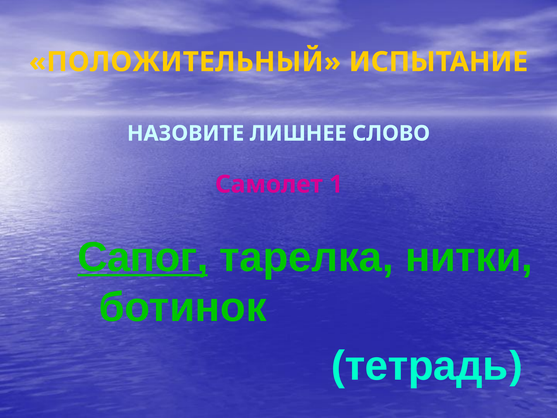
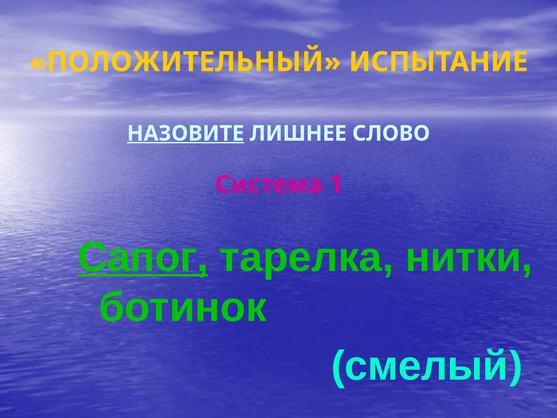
НАЗОВИТЕ underline: none -> present (186, 133)
Самолет: Самолет -> Система (269, 184)
тетрадь: тетрадь -> смелый (420, 366)
